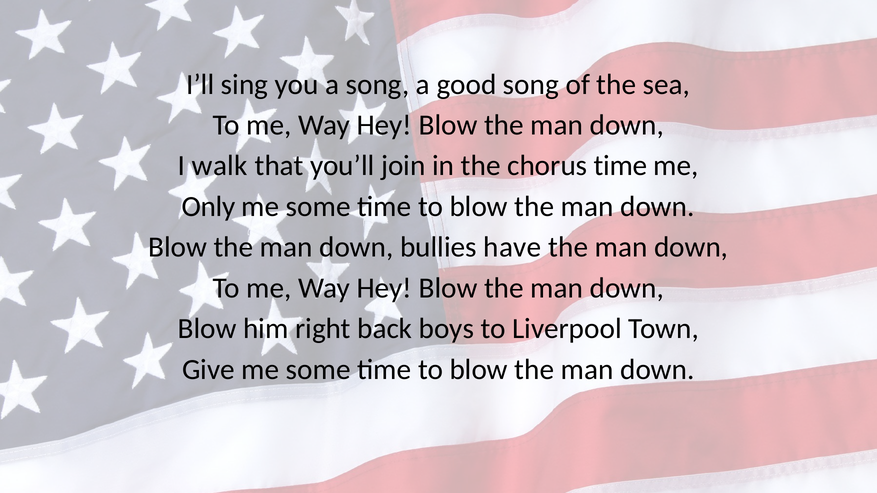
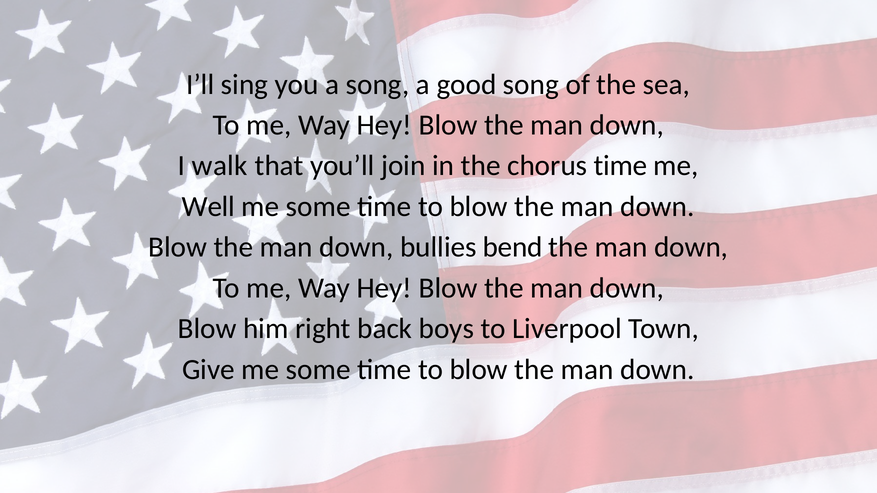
Only: Only -> Well (209, 207)
have: have -> bend (513, 247)
